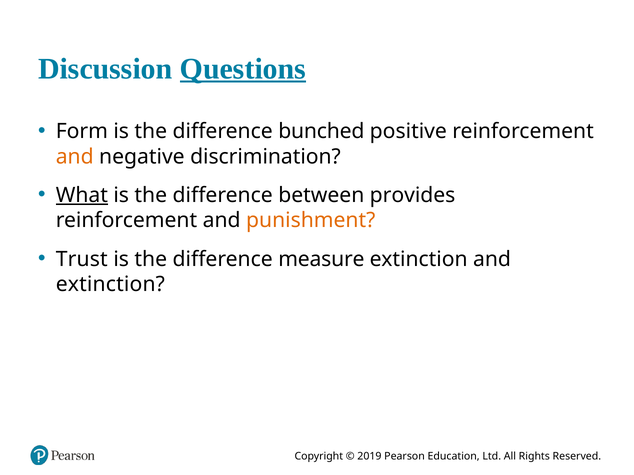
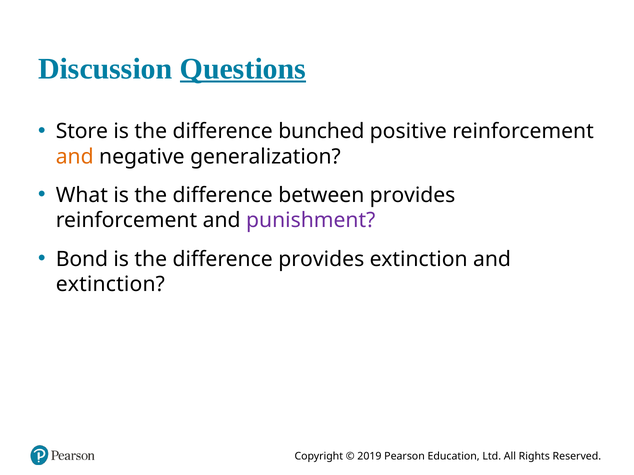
Form: Form -> Store (82, 131)
discrimination: discrimination -> generalization (265, 157)
What underline: present -> none (82, 195)
punishment colour: orange -> purple (311, 221)
Trust: Trust -> Bond (82, 259)
difference measure: measure -> provides (321, 259)
